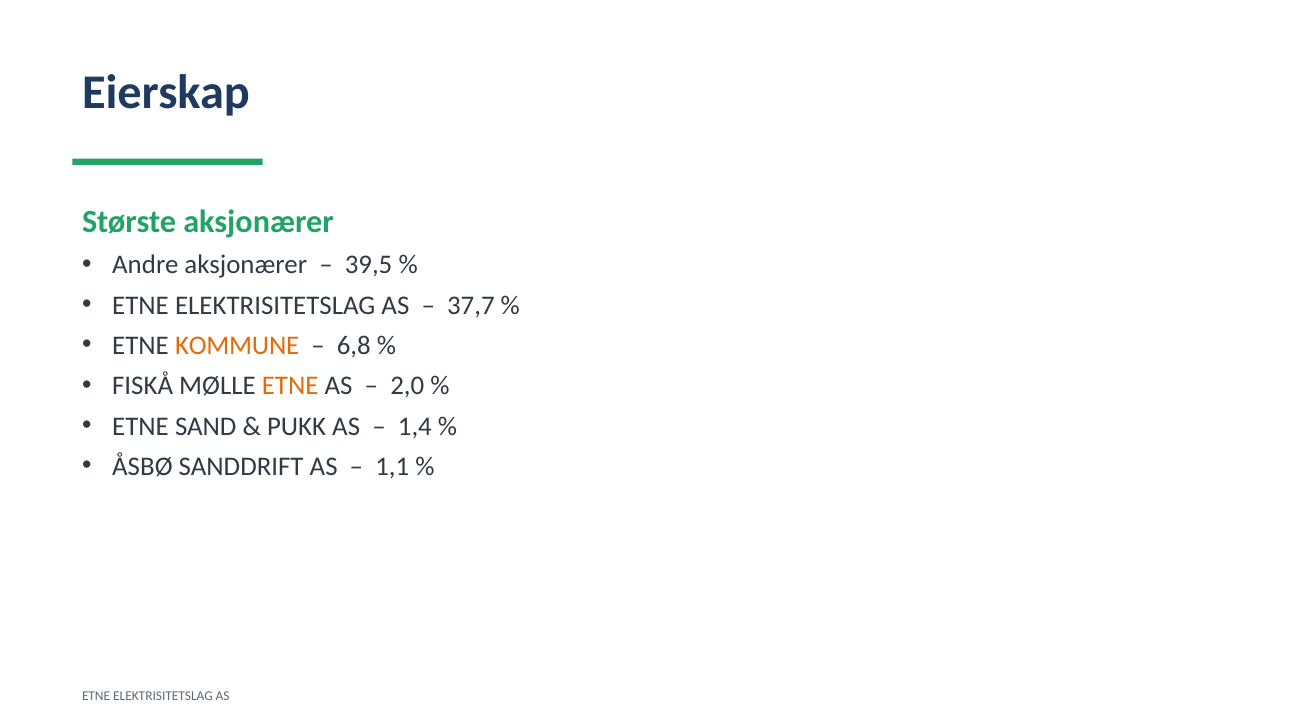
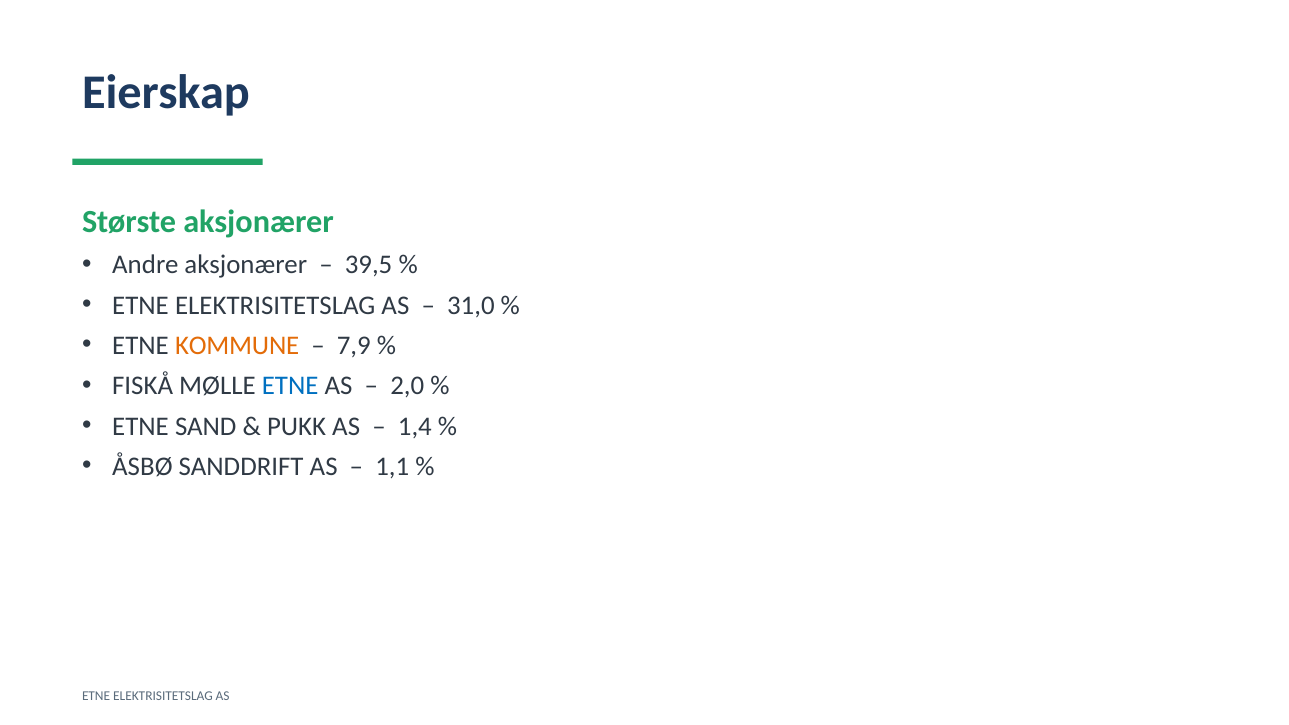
37,7: 37,7 -> 31,0 (471, 305)
6,8: 6,8 -> 7,9 (354, 346)
ETNE colour: orange -> blue (290, 386)
